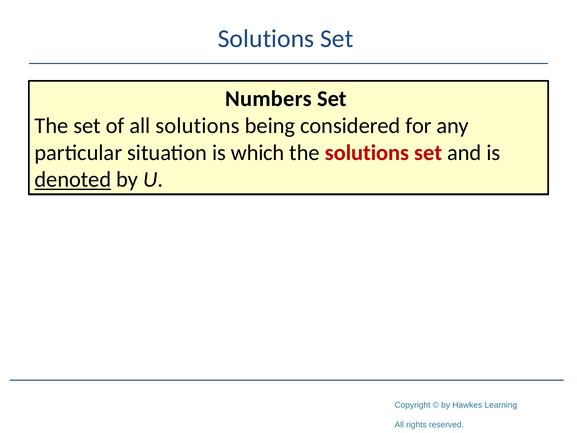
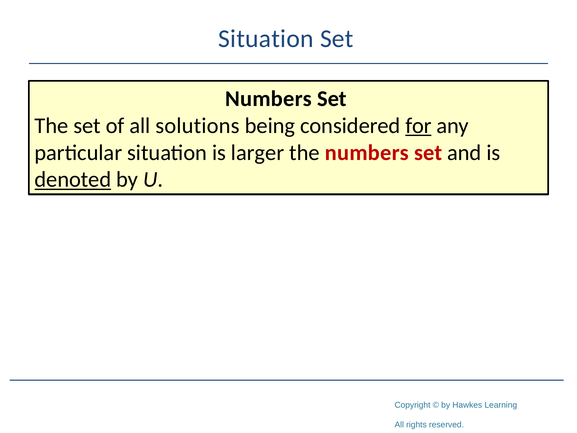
Solutions: Solutions -> Situation (266, 39)
for underline: none -> present (418, 126)
which: which -> larger (258, 153)
the solutions: solutions -> numbers (367, 153)
